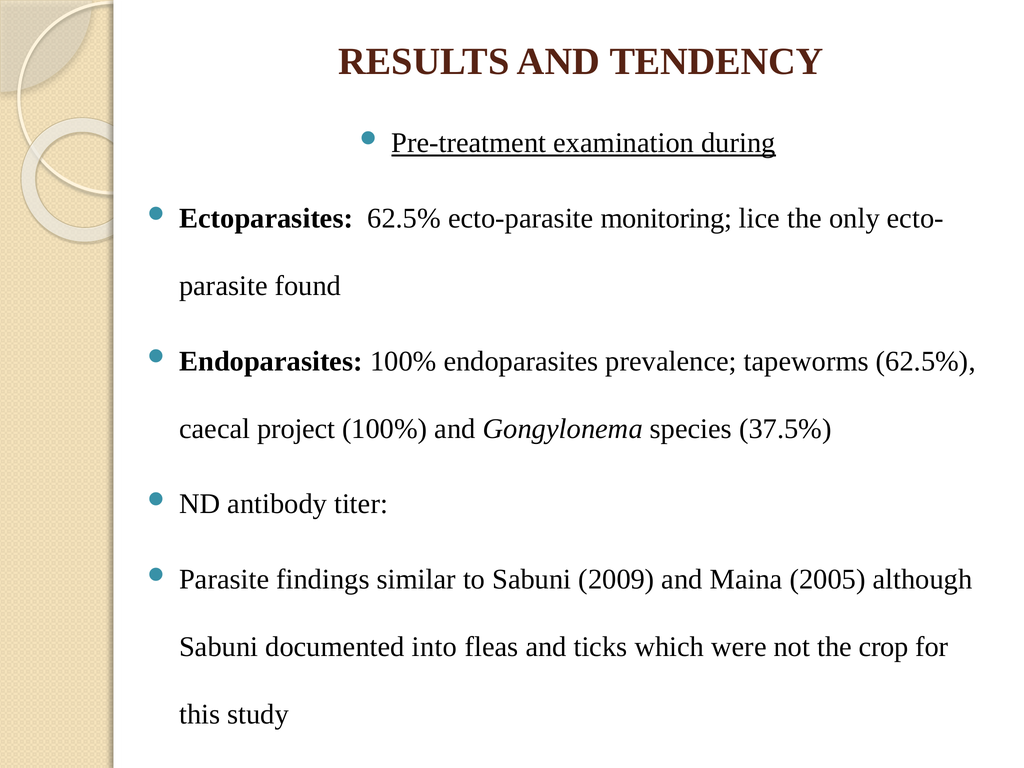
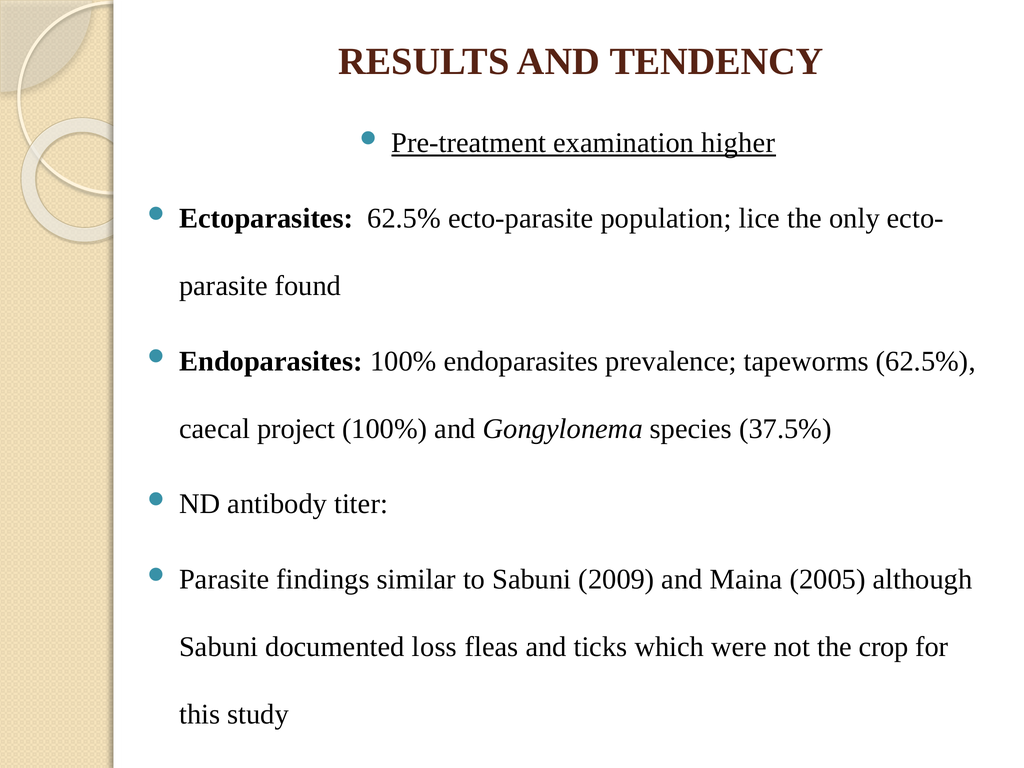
during: during -> higher (738, 143)
monitoring: monitoring -> population (666, 218)
into: into -> loss (434, 647)
